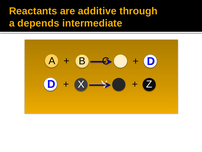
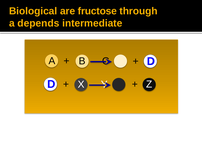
Reactants: Reactants -> Biological (33, 11)
additive: additive -> fructose (97, 11)
